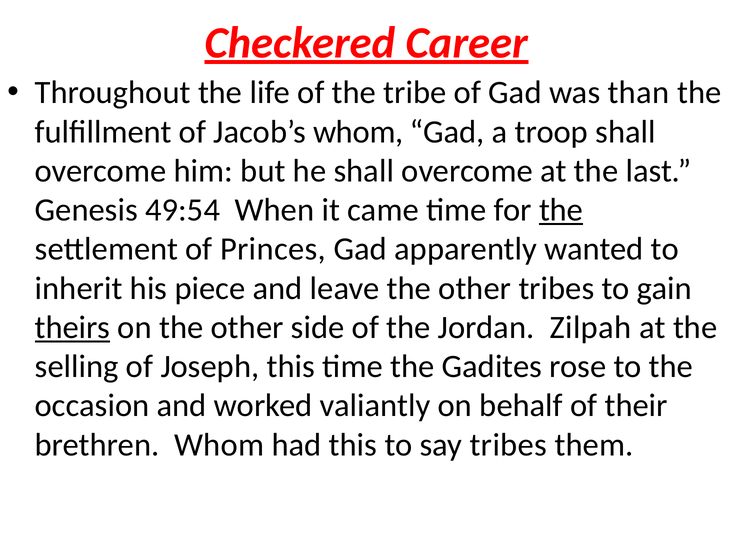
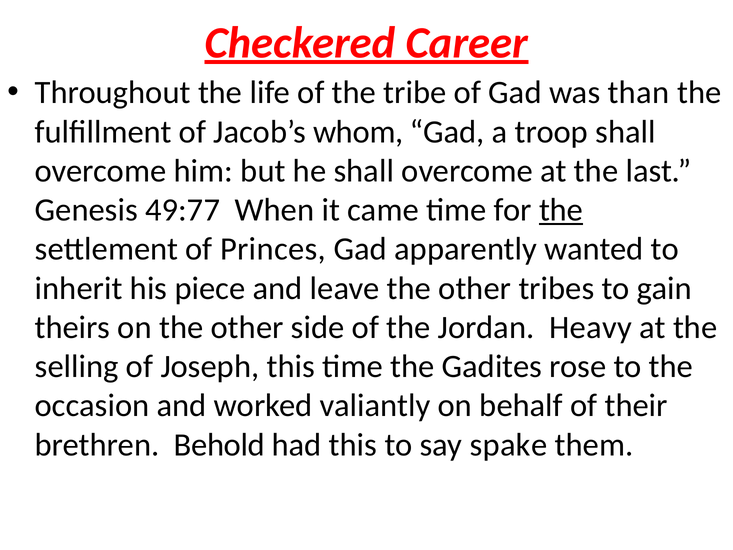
49:54: 49:54 -> 49:77 (183, 210)
theirs underline: present -> none (72, 327)
Zilpah: Zilpah -> Heavy (590, 327)
brethren Whom: Whom -> Behold (219, 445)
say tribes: tribes -> spake (508, 445)
